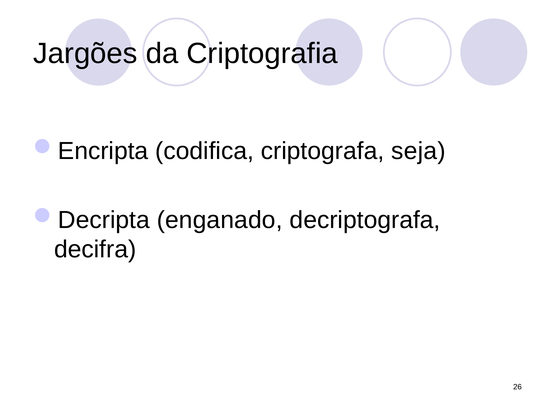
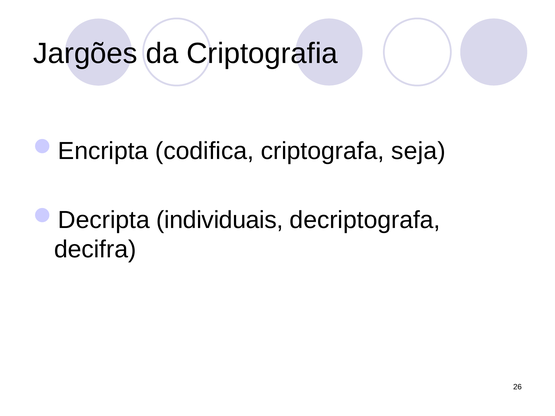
enganado: enganado -> individuais (220, 220)
